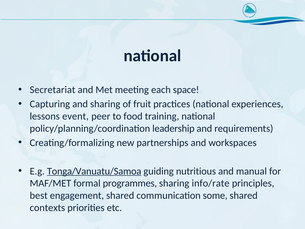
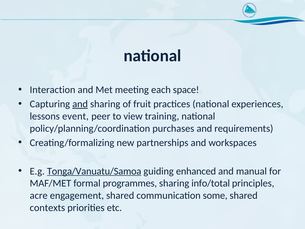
Secretariat: Secretariat -> Interaction (53, 90)
and underline: none -> present (80, 104)
food: food -> view (133, 116)
leadership: leadership -> purchases (173, 128)
nutritious: nutritious -> enhanced (196, 171)
info/rate: info/rate -> info/total (211, 183)
best: best -> acre (39, 195)
